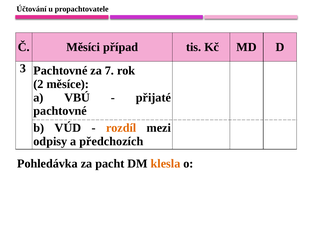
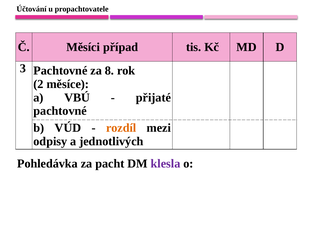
7: 7 -> 8 (109, 70)
předchozích: předchozích -> jednotlivých (111, 141)
klesla colour: orange -> purple (166, 164)
